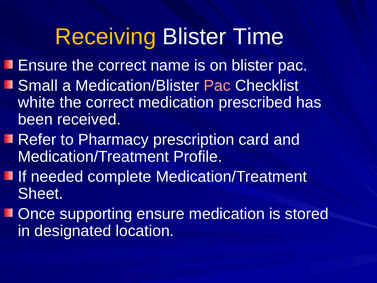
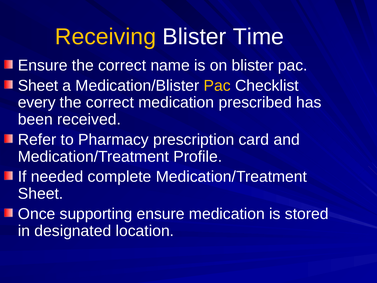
Small: Small -> Sheet (38, 85)
Pac colour: pink -> yellow (217, 85)
white: white -> every (37, 102)
